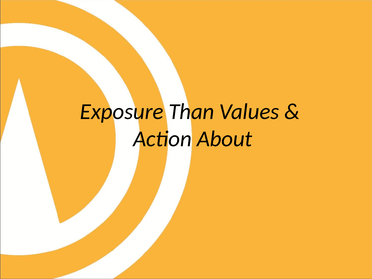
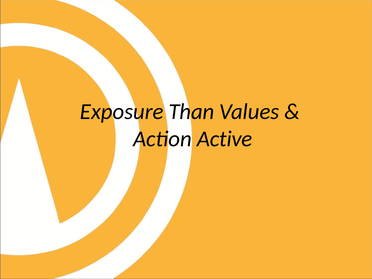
About: About -> Active (225, 139)
